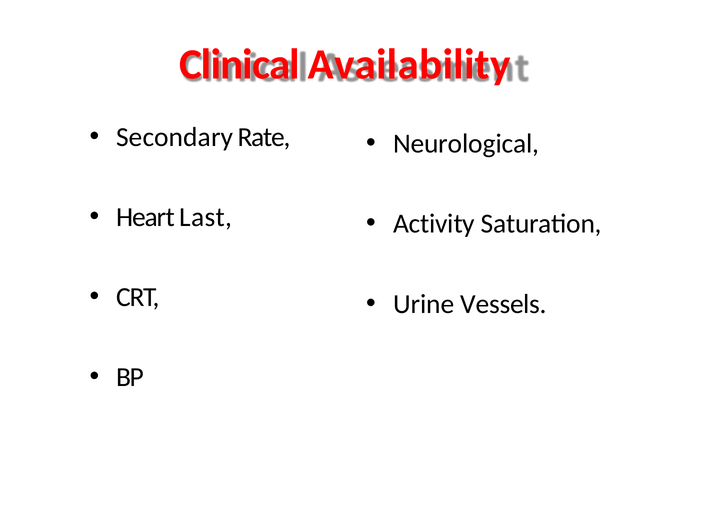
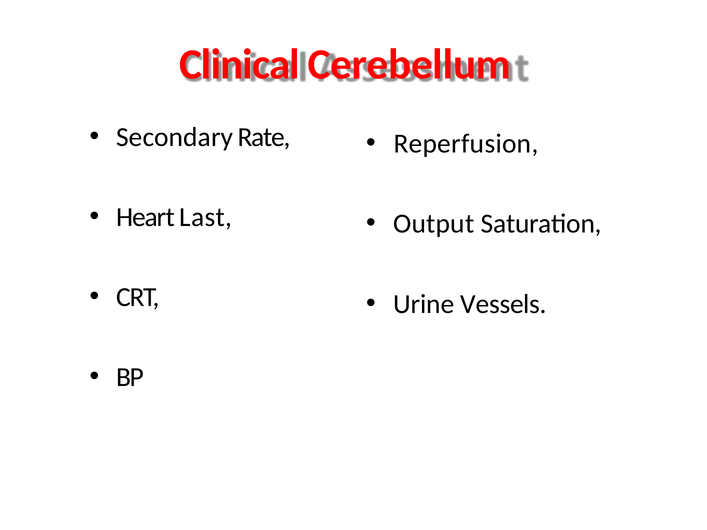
Availability: Availability -> Cerebellum (409, 65)
Neurological: Neurological -> Reperfusion (466, 144)
Activity: Activity -> Output (434, 224)
